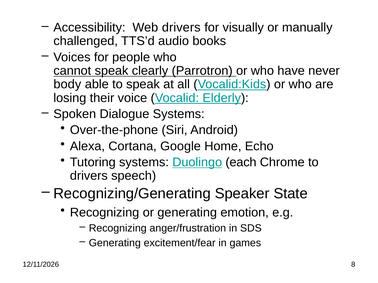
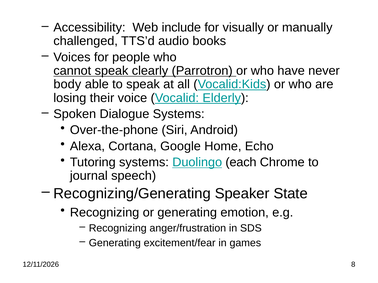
Web drivers: drivers -> include (181, 28)
drivers: drivers -> journal (89, 176)
